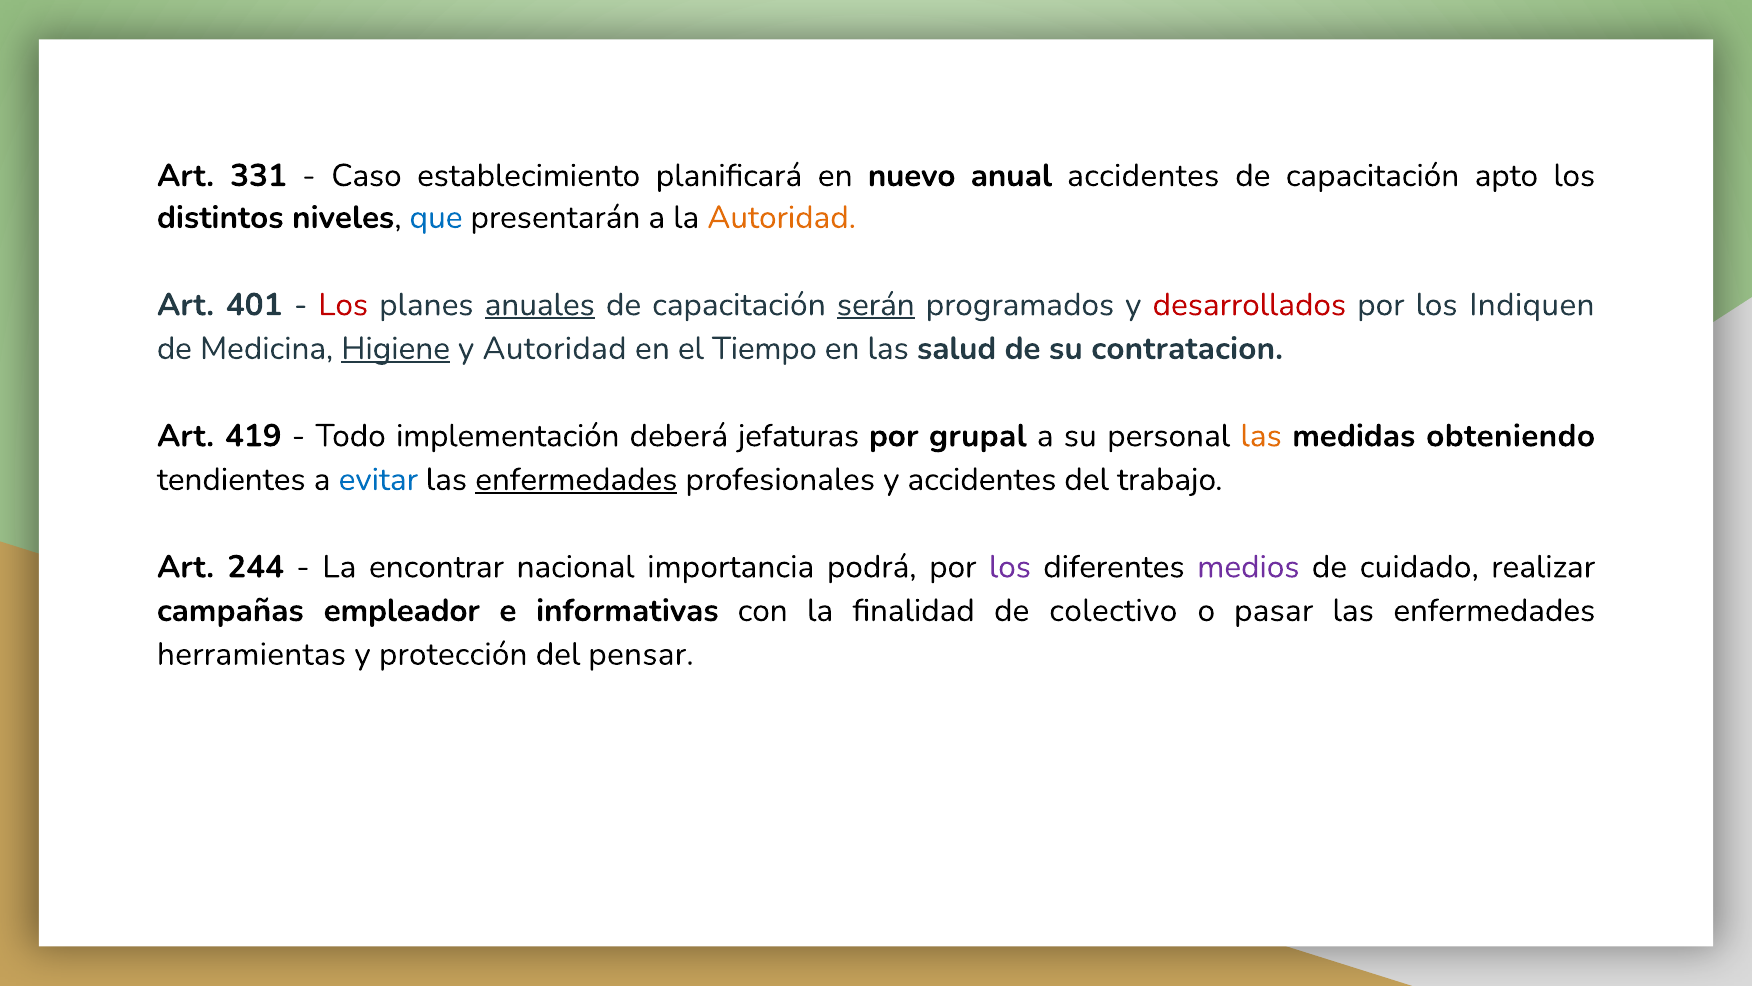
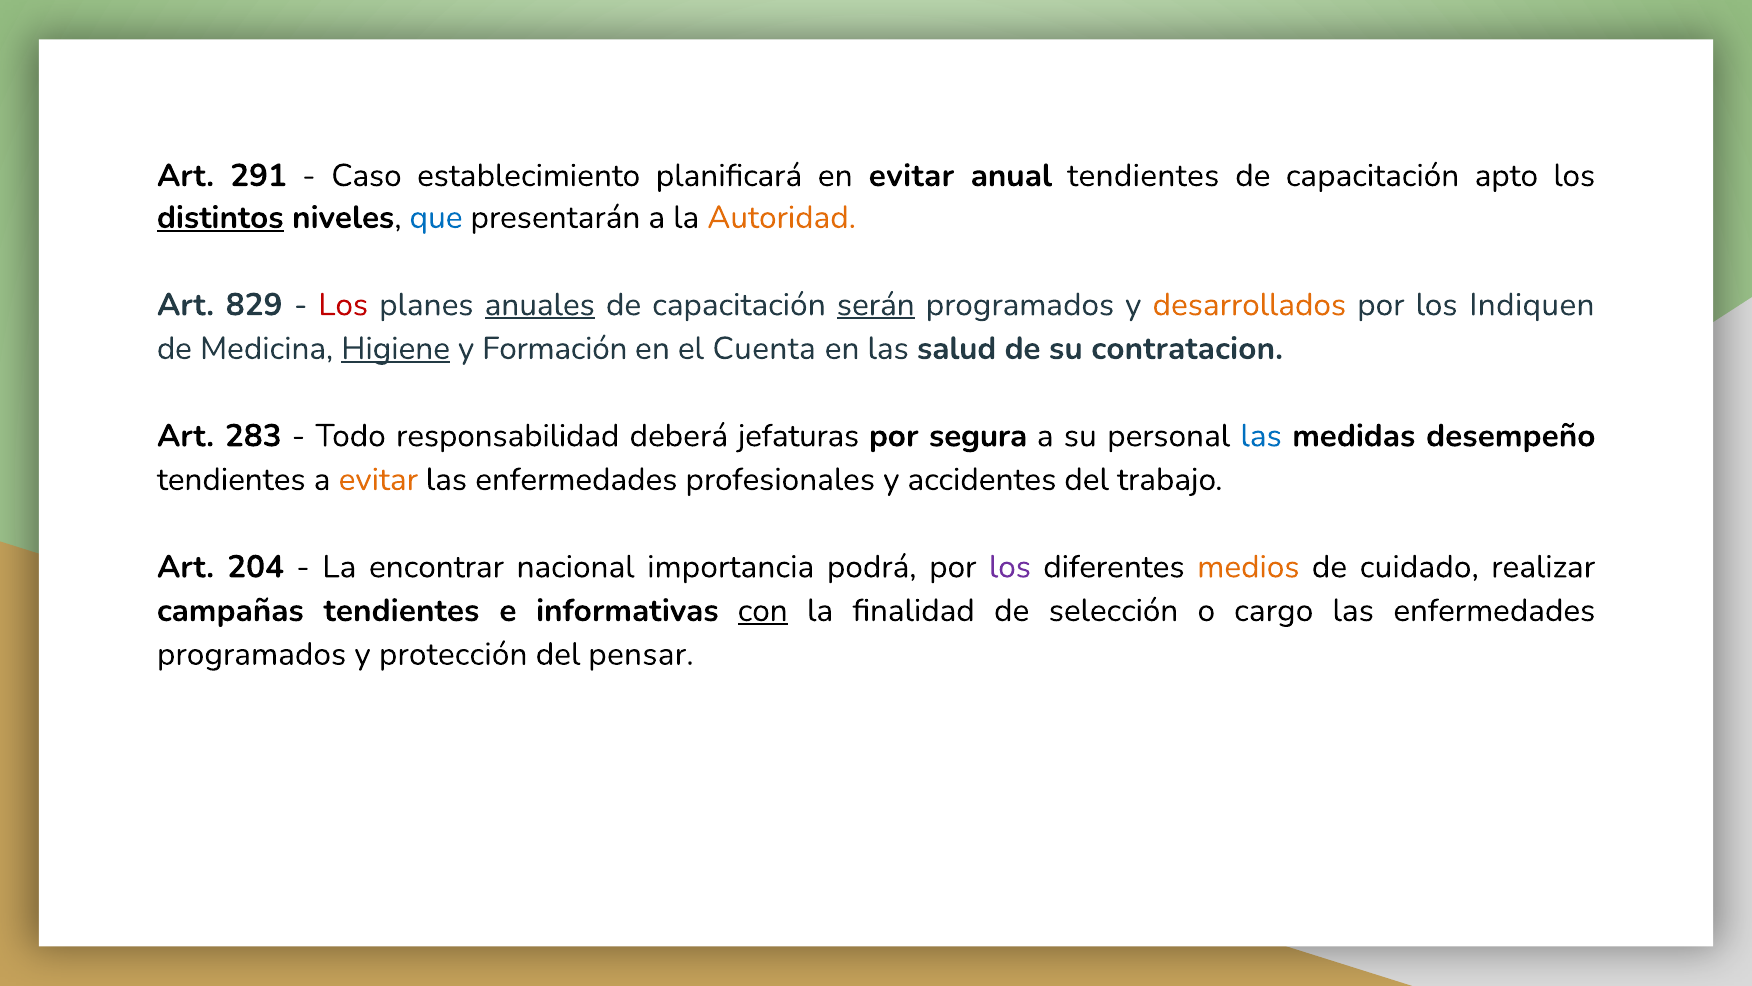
331: 331 -> 291 (259, 176)
en nuevo: nuevo -> evitar (911, 176)
anual accidentes: accidentes -> tendientes (1143, 176)
distintos underline: none -> present (220, 217)
401: 401 -> 829 (254, 305)
desarrollados colour: red -> orange (1249, 305)
y Autoridad: Autoridad -> Formación (555, 348)
Tiempo: Tiempo -> Cuenta (764, 348)
419: 419 -> 283 (253, 436)
implementación: implementación -> responsabilidad (508, 436)
grupal: grupal -> segura (978, 436)
las colour: orange -> blue (1261, 436)
obteniendo: obteniendo -> desempeño (1511, 436)
evitar colour: blue -> orange (378, 479)
enfermedades underline: present -> none (576, 479)
244: 244 -> 204 (256, 567)
medios colour: purple -> orange (1248, 567)
campañas empleador: empleador -> tendientes (402, 610)
con underline: none -> present (763, 610)
colectivo: colectivo -> selección (1114, 610)
pasar: pasar -> cargo (1274, 610)
herramientas: herramientas -> programados (252, 654)
